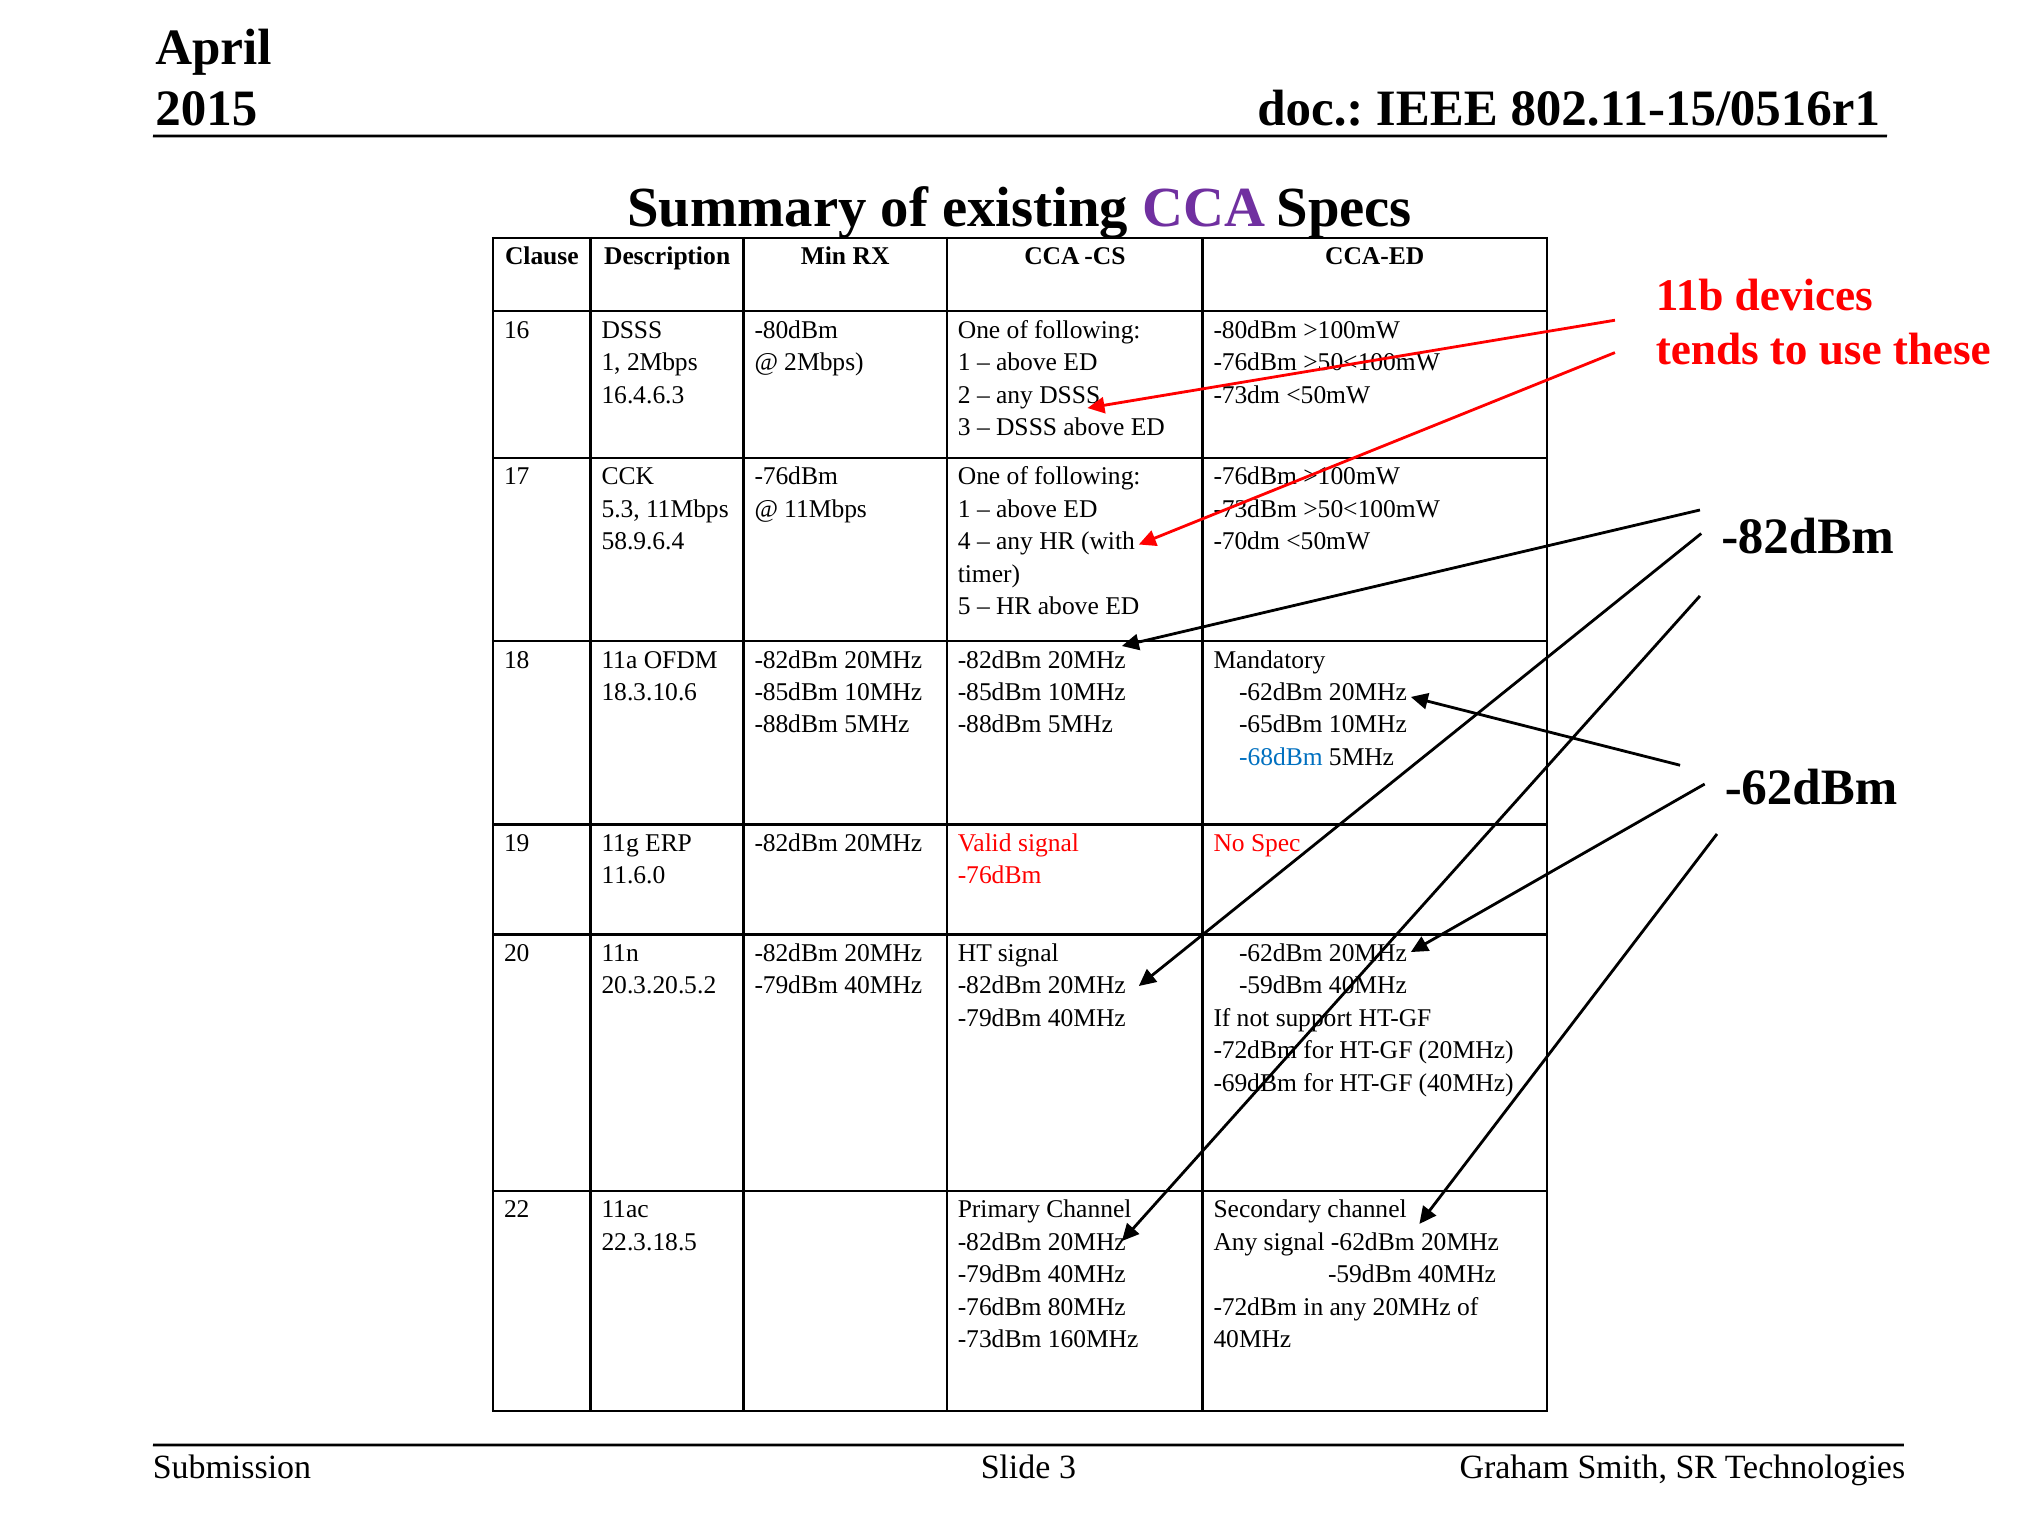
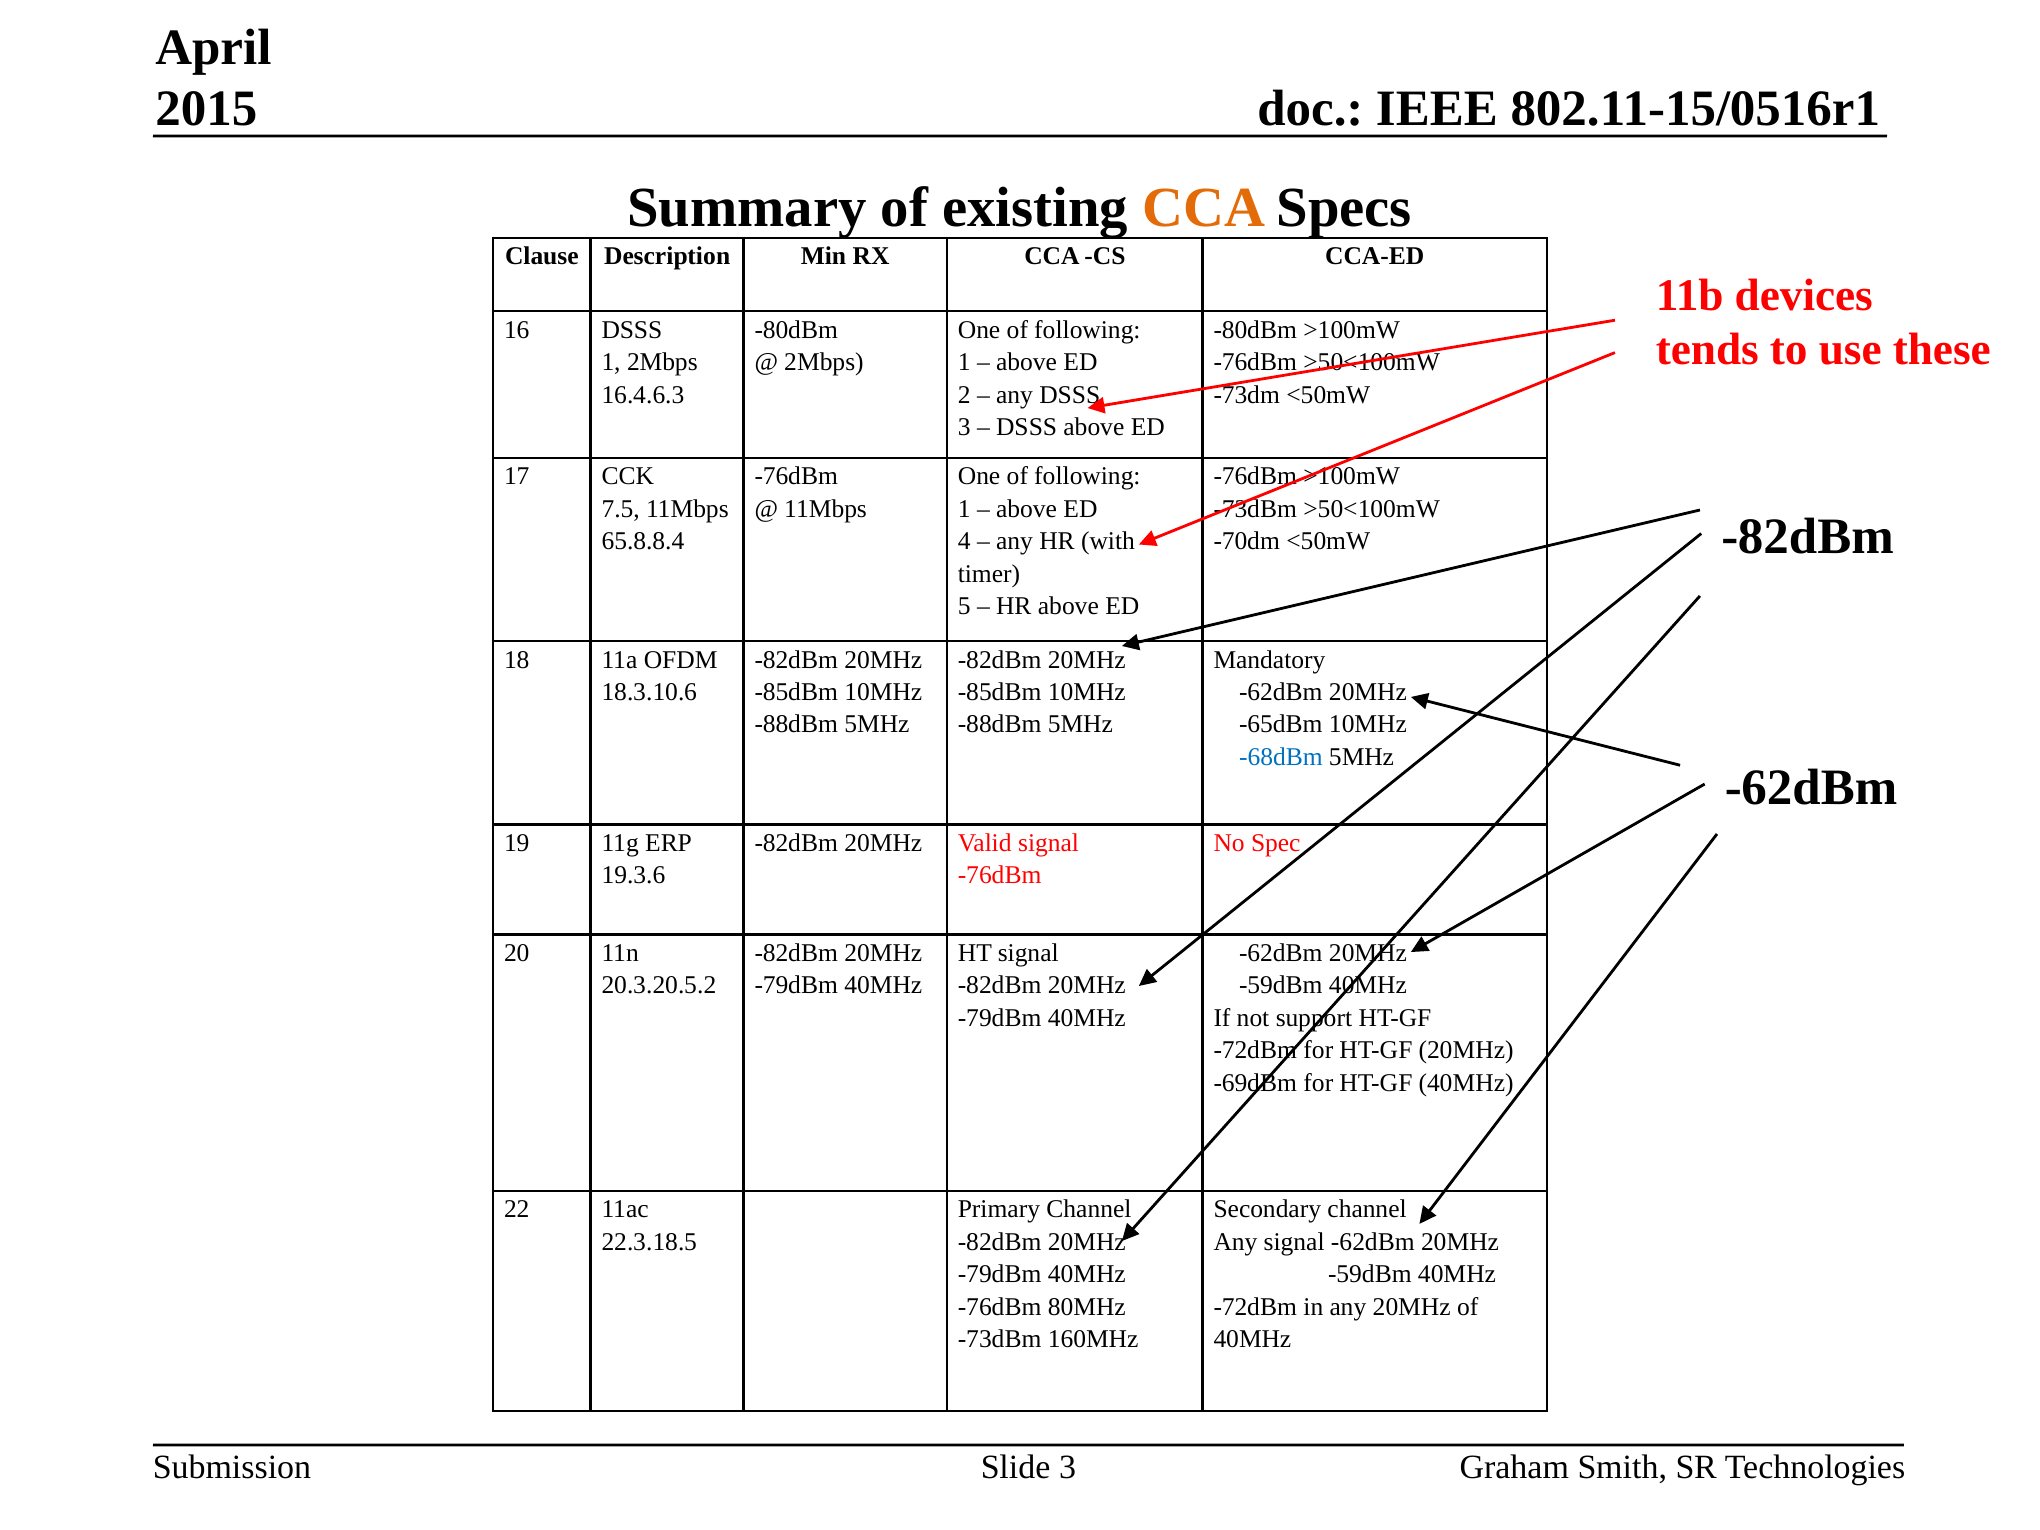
CCA colour: purple -> orange (1204, 208)
5.3: 5.3 -> 7.5 (621, 509)
58.9.6.4: 58.9.6.4 -> 65.8.8.4 (643, 541)
11.6.0: 11.6.0 -> 19.3.6 (633, 875)
